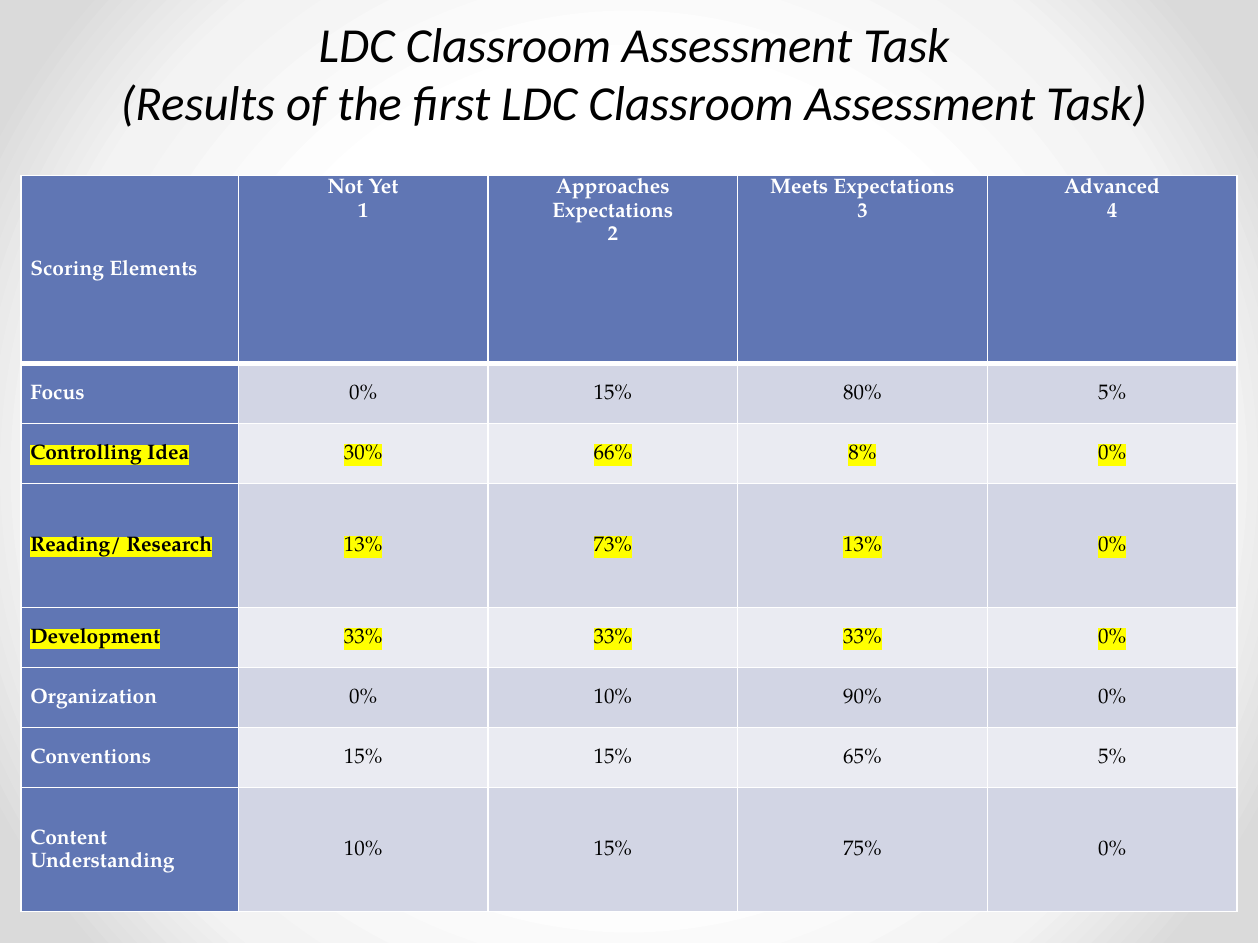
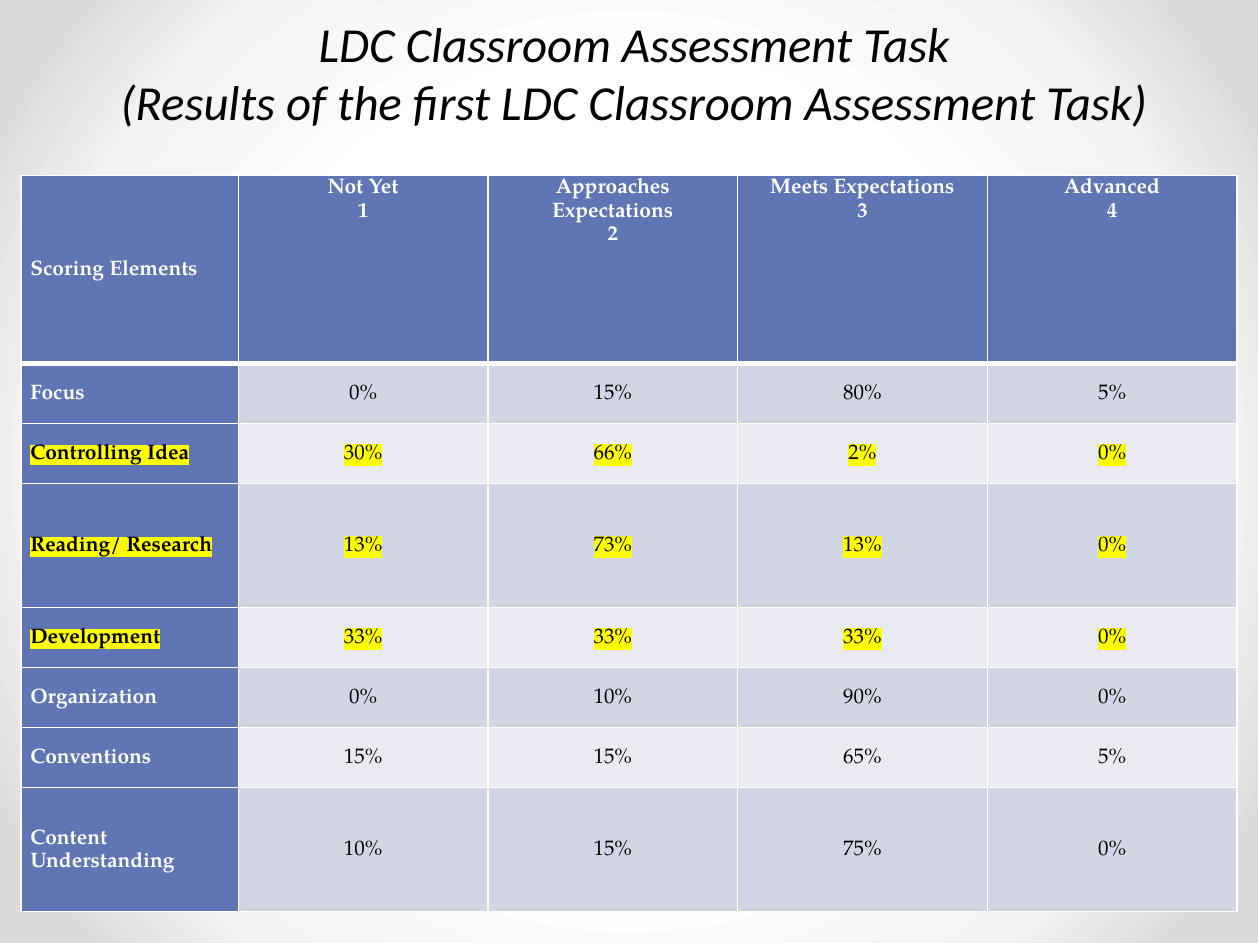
8%: 8% -> 2% (862, 453)
